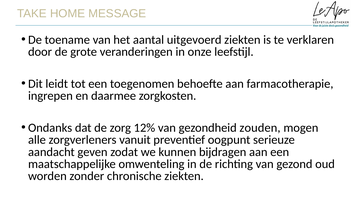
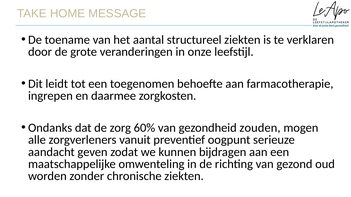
uitgevoerd: uitgevoerd -> structureel (194, 40)
12%: 12% -> 60% (144, 128)
